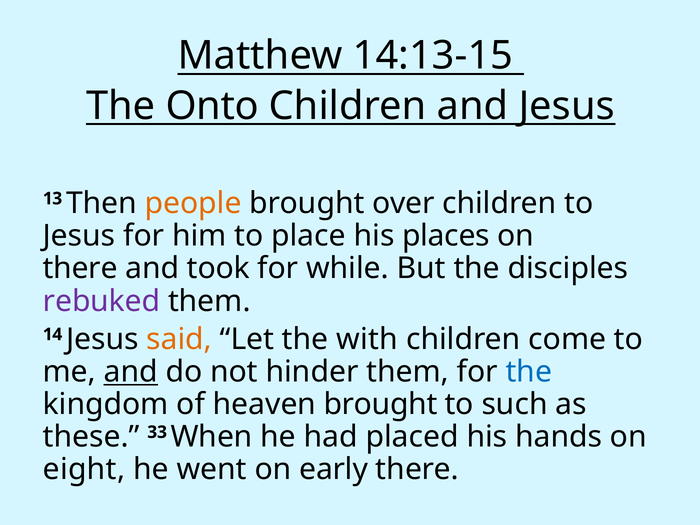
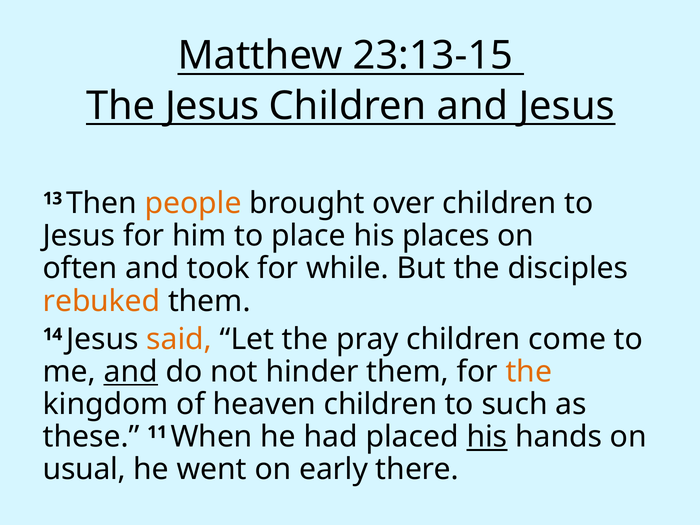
14:13-15: 14:13-15 -> 23:13-15 (433, 56)
The Onto: Onto -> Jesus (212, 106)
there: there -> often (80, 268)
rebuked colour: purple -> orange (102, 301)
with: with -> pray (367, 339)
the colour: blue -> orange (529, 372)
heaven brought: brought -> children (381, 404)
33: 33 -> 11 (157, 432)
his underline: none -> present (487, 437)
eight: eight -> usual (84, 470)
